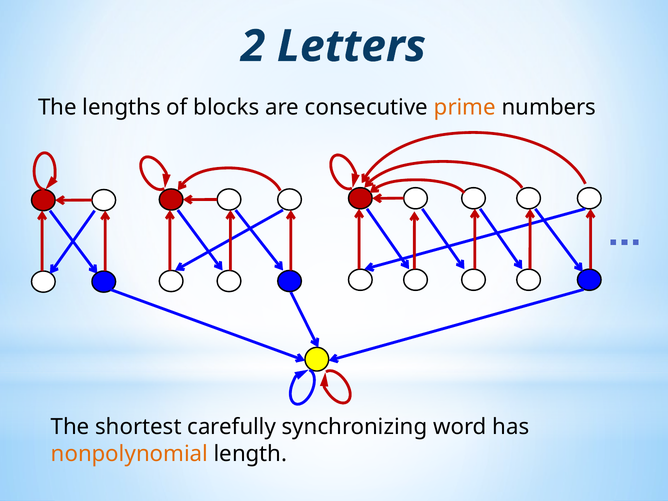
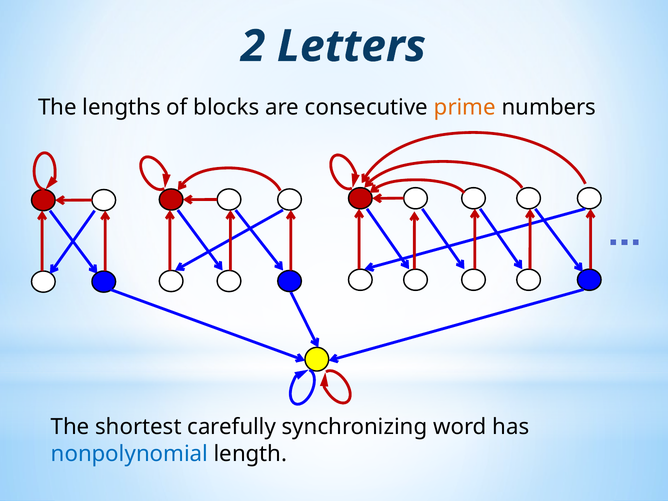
nonpolynomial colour: orange -> blue (129, 454)
